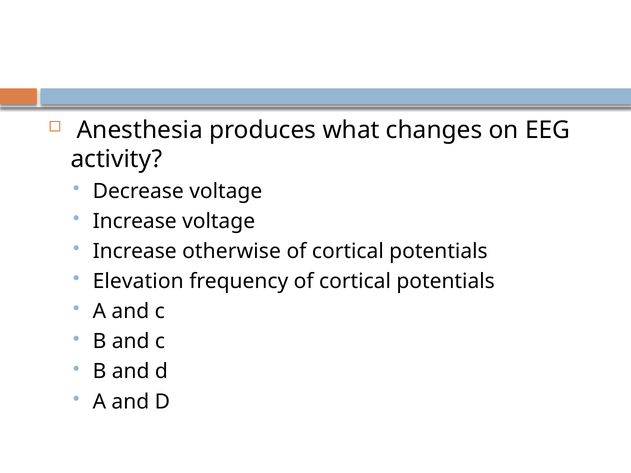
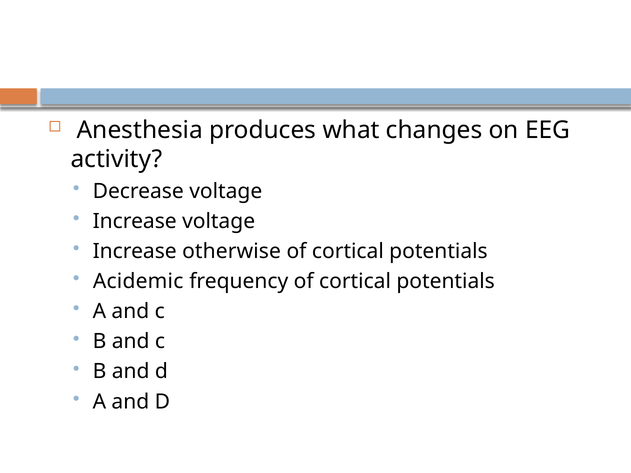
Elevation: Elevation -> Acidemic (138, 282)
